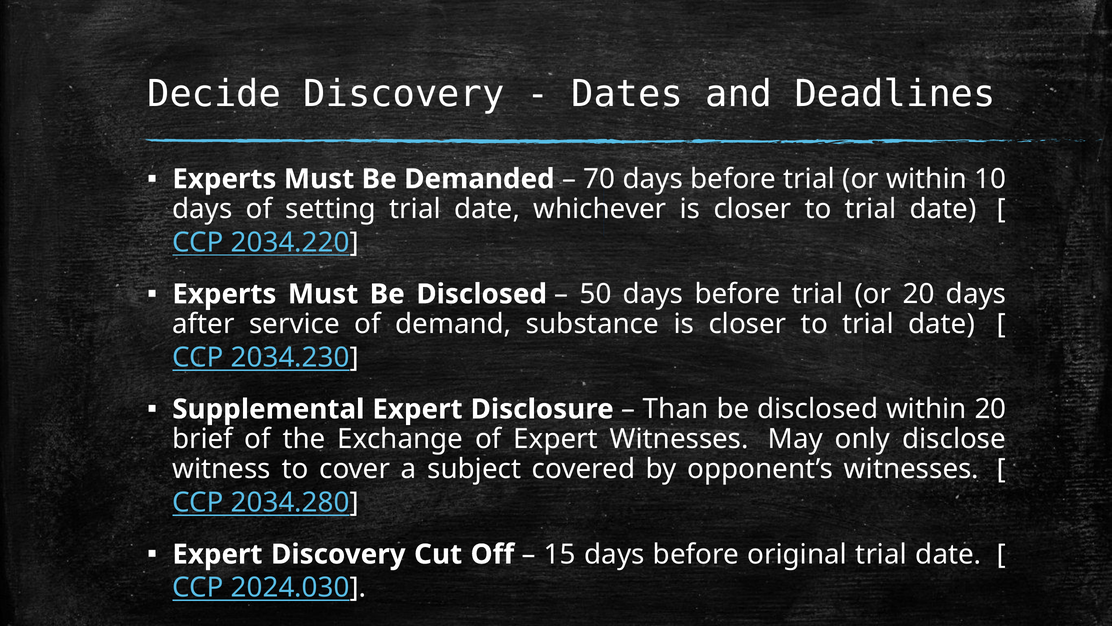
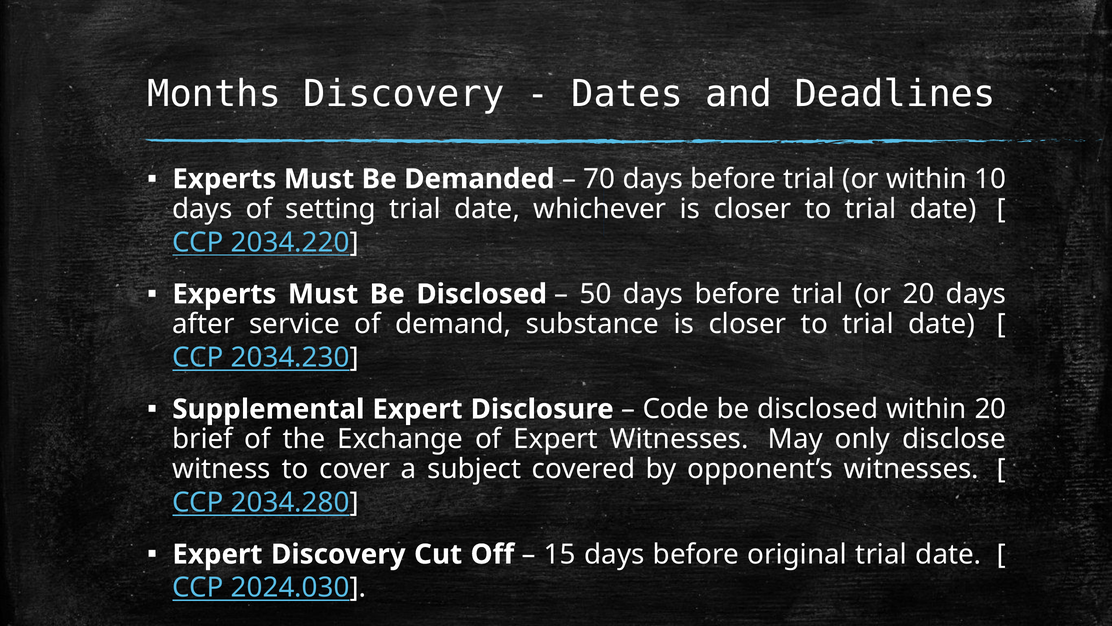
Decide: Decide -> Months (214, 94)
Than: Than -> Code (676, 409)
